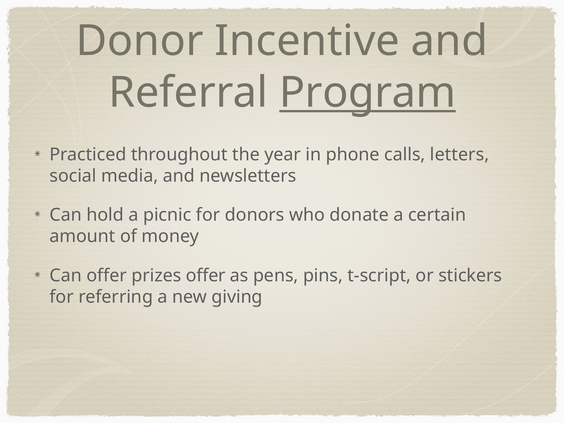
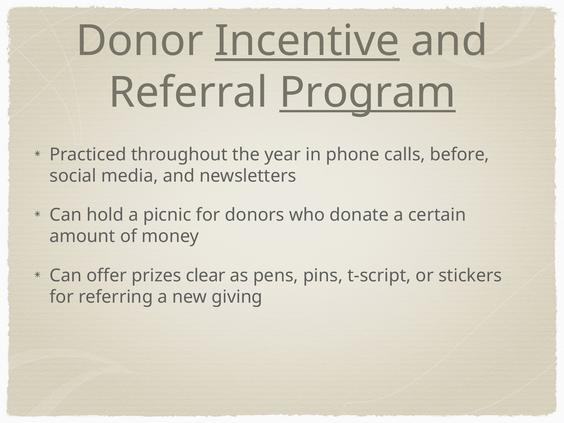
Incentive underline: none -> present (307, 41)
letters: letters -> before (460, 155)
prizes offer: offer -> clear (206, 275)
